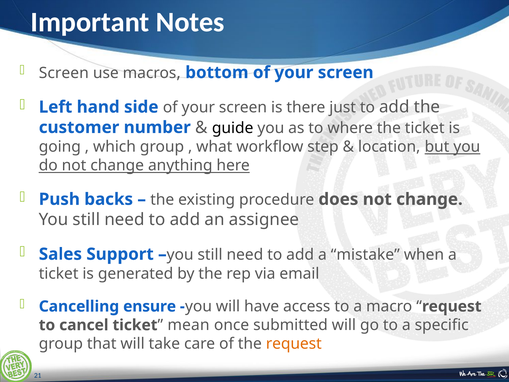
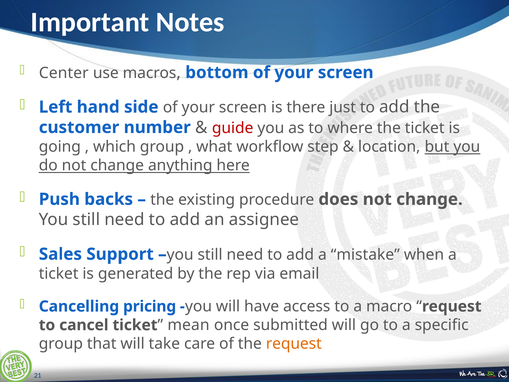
Screen: Screen -> Center (64, 73)
guide colour: black -> red (233, 128)
ensure: ensure -> pricing (150, 306)
